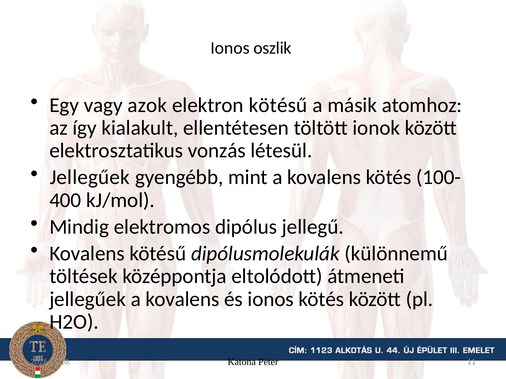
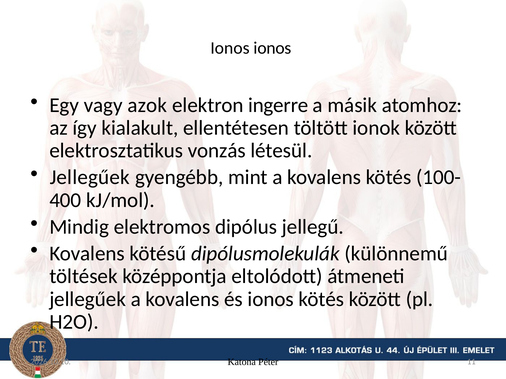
Ionos oszlik: oszlik -> ionos (273, 48)
elektron kötésű: kötésű -> ingerre (278, 105)
